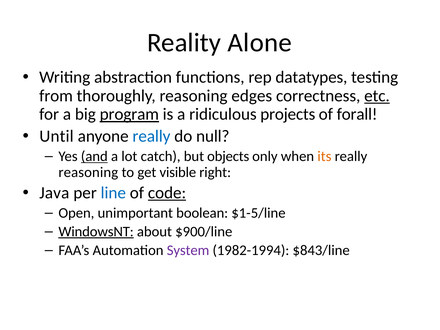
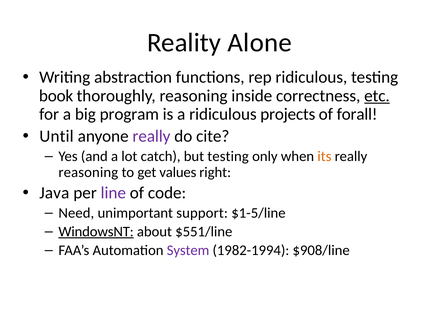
rep datatypes: datatypes -> ridiculous (311, 77)
from: from -> book (56, 96)
edges: edges -> inside (252, 96)
program underline: present -> none (129, 114)
really colour: blue -> purple (151, 136)
null: null -> cite (213, 136)
and underline: present -> none (94, 156)
but objects: objects -> testing (228, 156)
visible: visible -> values (178, 172)
line colour: blue -> purple (113, 193)
code underline: present -> none (167, 193)
Open: Open -> Need (76, 213)
boolean: boolean -> support (202, 213)
$900/line: $900/line -> $551/line (204, 232)
$843/line: $843/line -> $908/line (321, 250)
